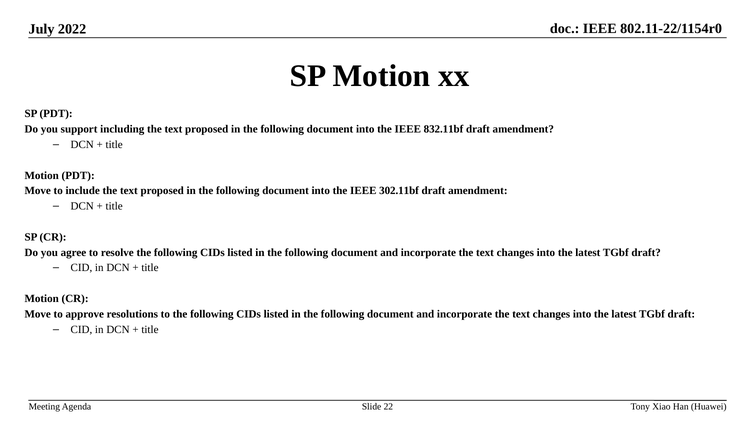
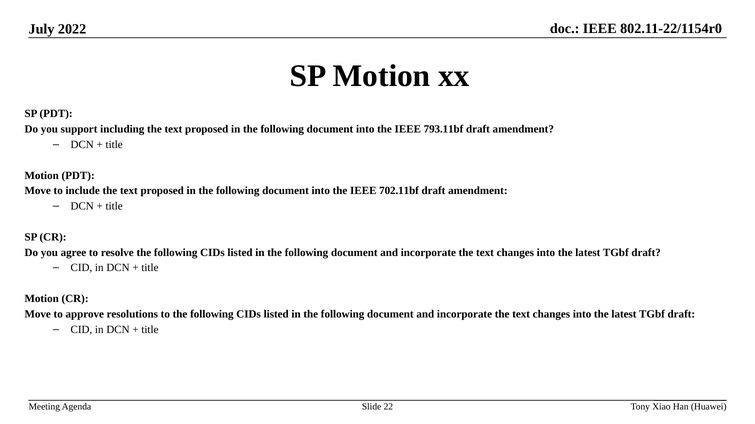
832.11bf: 832.11bf -> 793.11bf (444, 129)
302.11bf: 302.11bf -> 702.11bf (399, 191)
